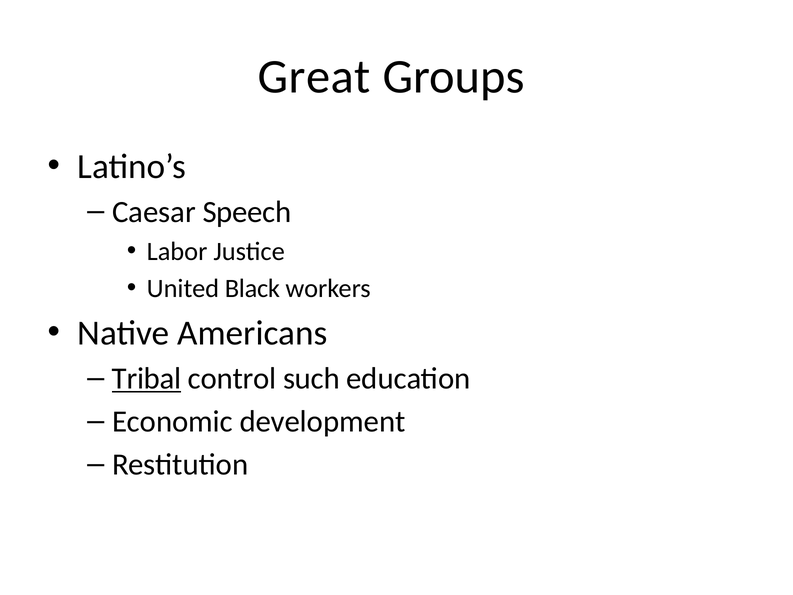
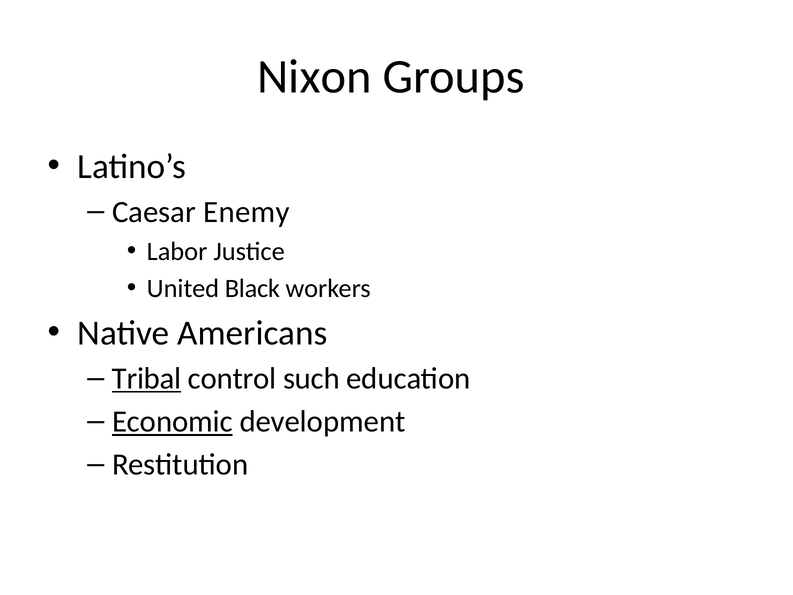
Great: Great -> Nixon (314, 77)
Speech: Speech -> Enemy (247, 212)
Economic underline: none -> present (172, 421)
